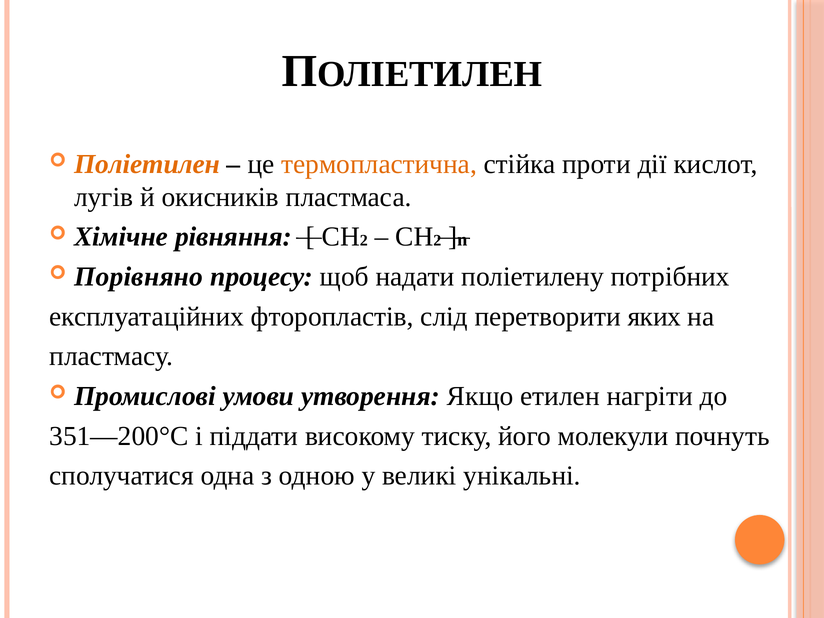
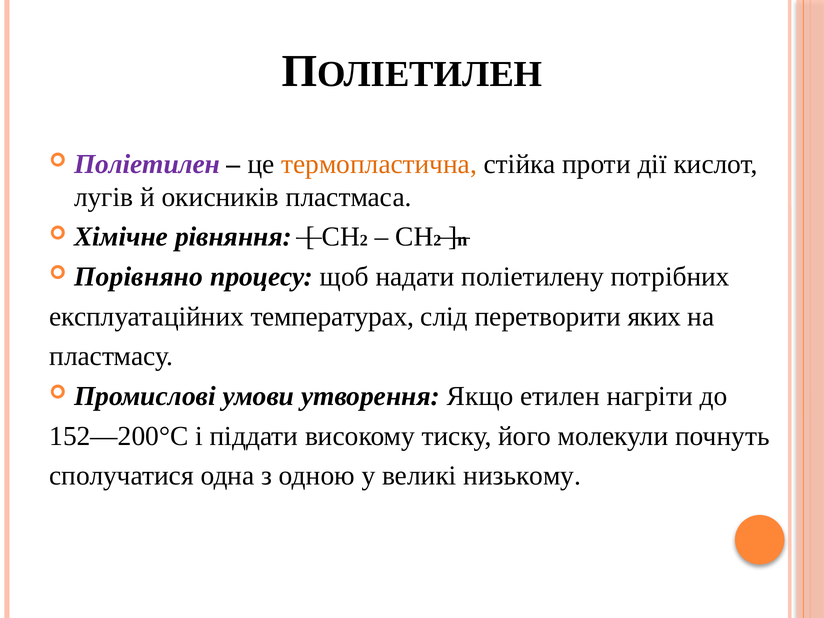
Поліетилен colour: orange -> purple (147, 164)
фторопластів: фторопластів -> температурах (332, 317)
351—200°С: 351—200°С -> 152—200°С (119, 436)
унікальні: унікальні -> низькому (522, 476)
